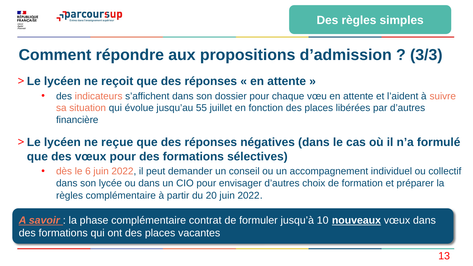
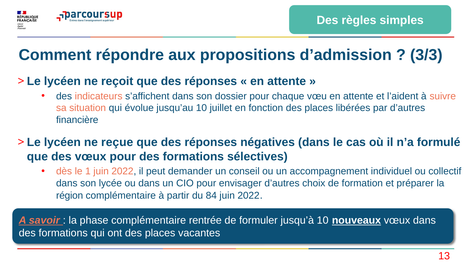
jusqu’au 55: 55 -> 10 (201, 108)
6: 6 -> 1 (88, 171)
règles: règles -> région (70, 196)
20: 20 -> 84 (211, 196)
contrat: contrat -> rentrée (205, 220)
